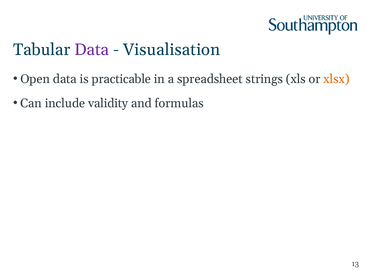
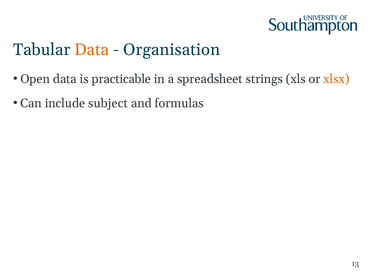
Data colour: purple -> orange (92, 50)
Visualisation: Visualisation -> Organisation (172, 50)
validity: validity -> subject (108, 103)
